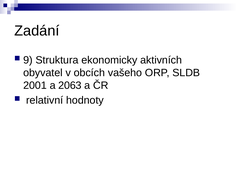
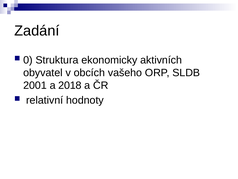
9: 9 -> 0 (28, 60)
2063: 2063 -> 2018 (70, 85)
